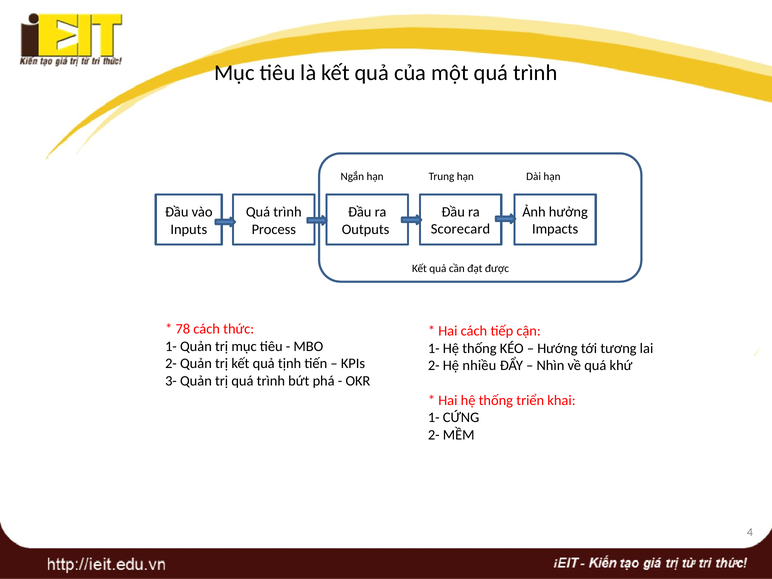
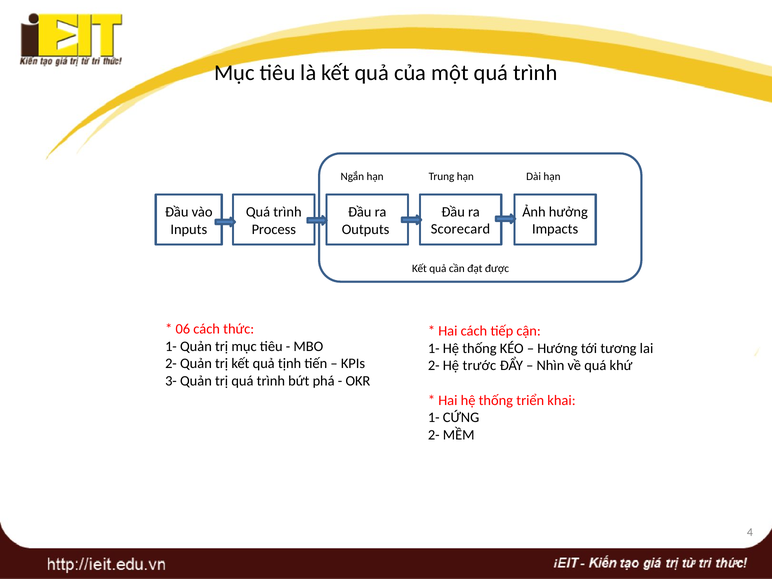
78: 78 -> 06 (183, 329)
nhiều: nhiều -> trước (479, 366)
